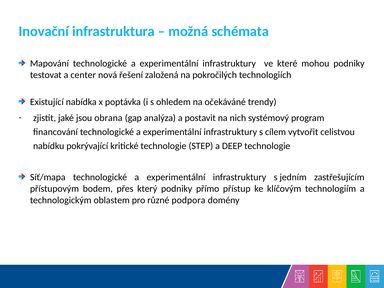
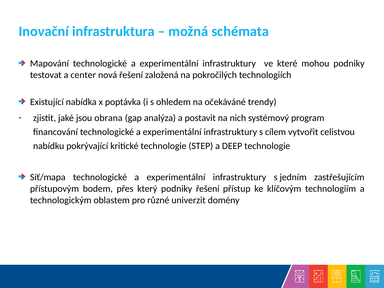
podniky přímo: přímo -> řešení (208, 189)
podpora: podpora -> univerzit (189, 200)
